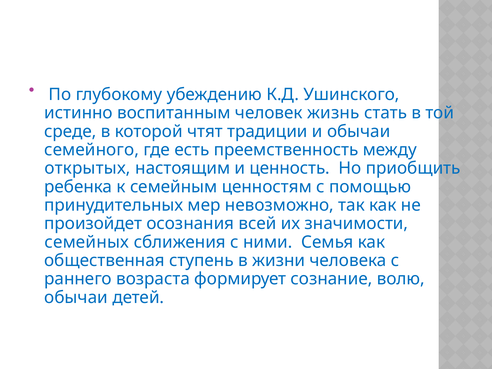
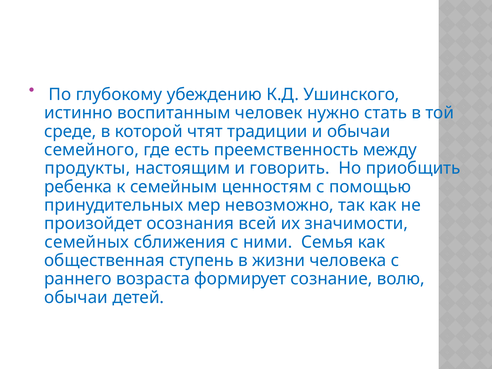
жизнь: жизнь -> нужно (333, 113)
открытых: открытых -> продукты (87, 168)
ценность: ценность -> говорить (290, 168)
